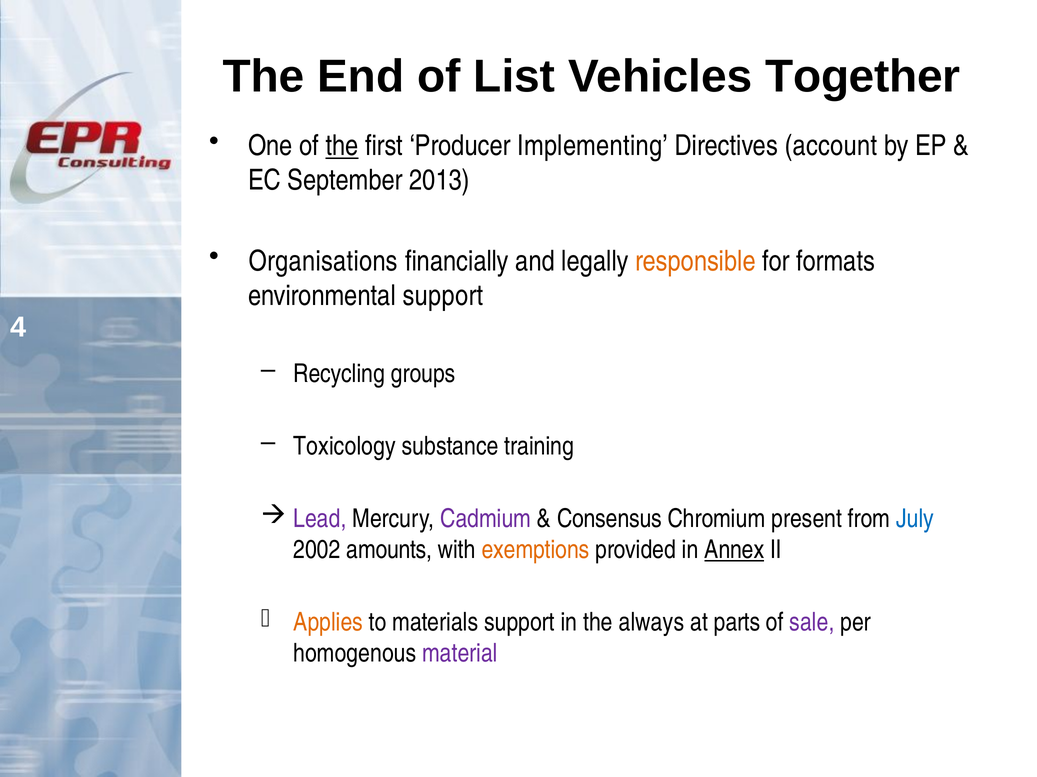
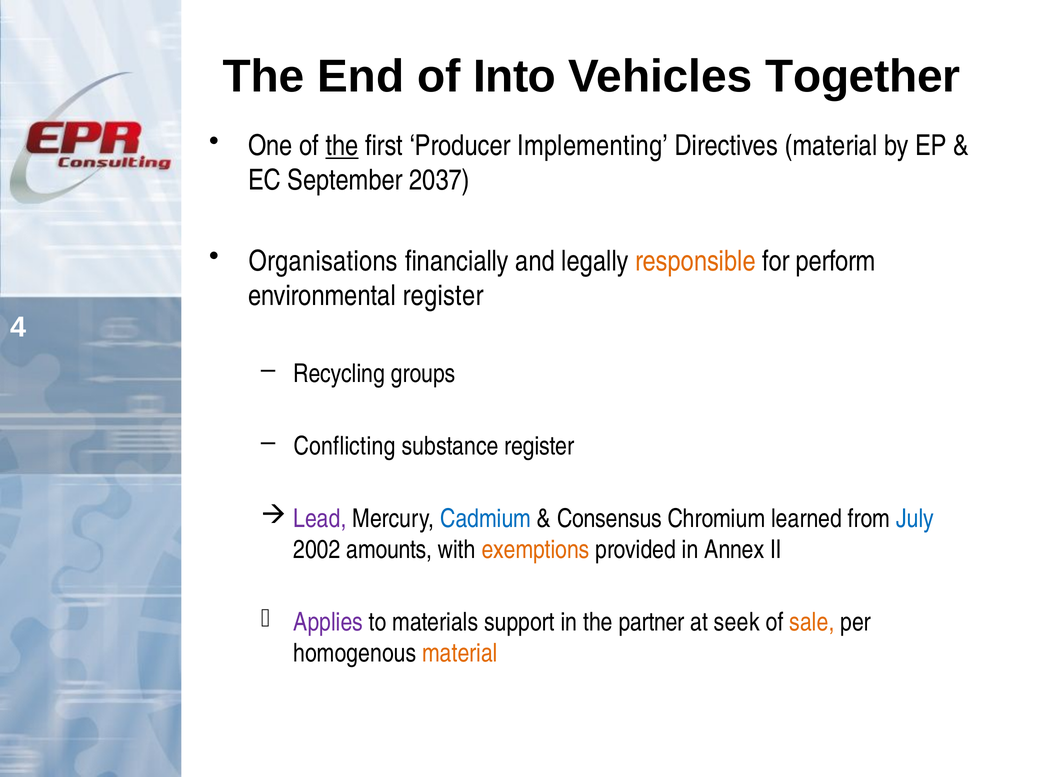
List: List -> Into (515, 77)
Directives account: account -> material (831, 146)
2013: 2013 -> 2037 (440, 181)
formats: formats -> perform (836, 261)
environmental support: support -> register (443, 296)
Toxicology: Toxicology -> Conflicting (345, 447)
substance training: training -> register (539, 447)
Cadmium colour: purple -> blue (486, 519)
present: present -> learned (807, 519)
Annex underline: present -> none (734, 550)
Applies colour: orange -> purple (328, 623)
always: always -> partner (652, 623)
parts: parts -> seek (737, 623)
sale colour: purple -> orange (812, 623)
material colour: purple -> orange (460, 654)
